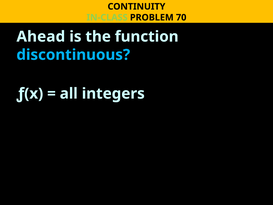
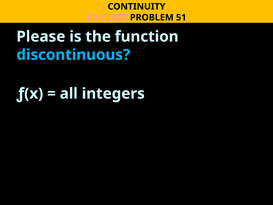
IN-CLASS colour: light green -> pink (107, 17)
70: 70 -> 51 (181, 17)
Ahead: Ahead -> Please (41, 37)
